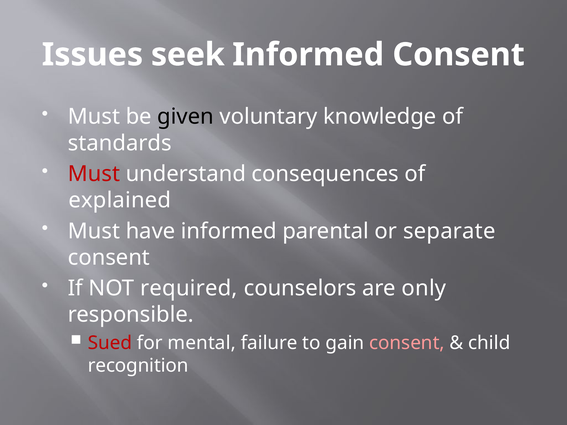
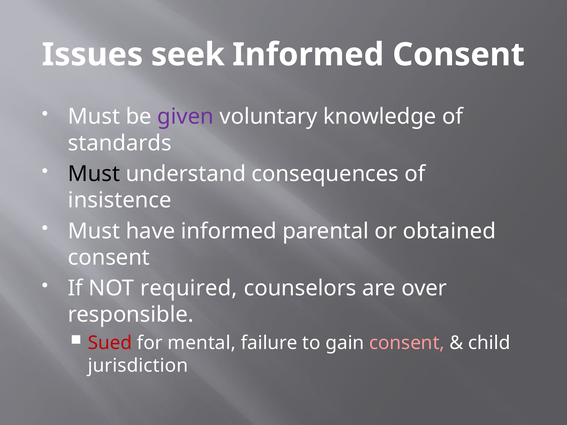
given colour: black -> purple (186, 117)
Must colour: red -> black (94, 174)
explained: explained -> insistence (120, 200)
separate: separate -> obtained (449, 231)
only: only -> over (424, 288)
recognition: recognition -> jurisdiction (138, 366)
